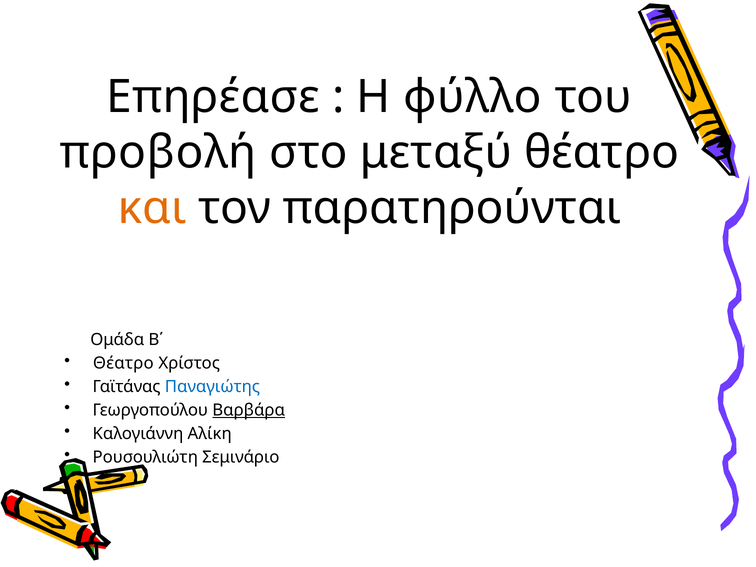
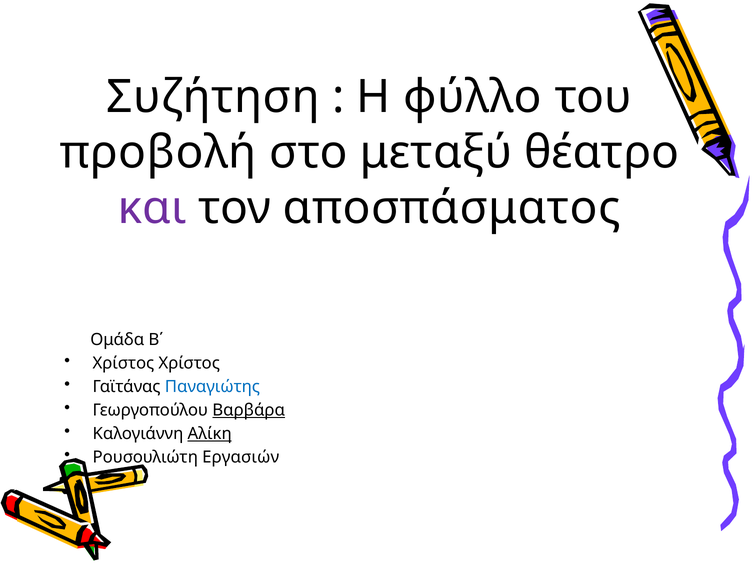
Επηρέασε: Επηρέασε -> Συζήτηση (213, 97)
και colour: orange -> purple (152, 208)
παρατηρούνται: παρατηρούνται -> αποσπάσματος (452, 208)
Θέατρο: Θέατρο -> Χρίστος (123, 363)
Αλίκη underline: none -> present (210, 434)
Σεμινάριο: Σεμινάριο -> Εργασιών (241, 457)
